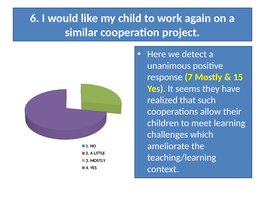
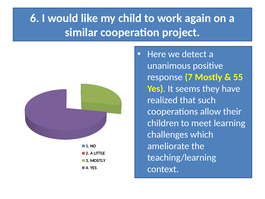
15: 15 -> 55 (238, 77)
